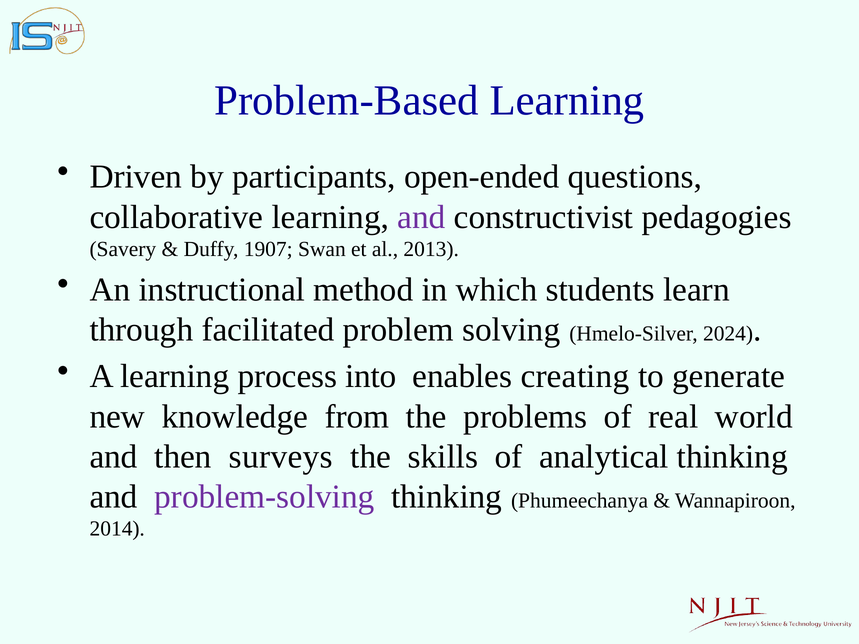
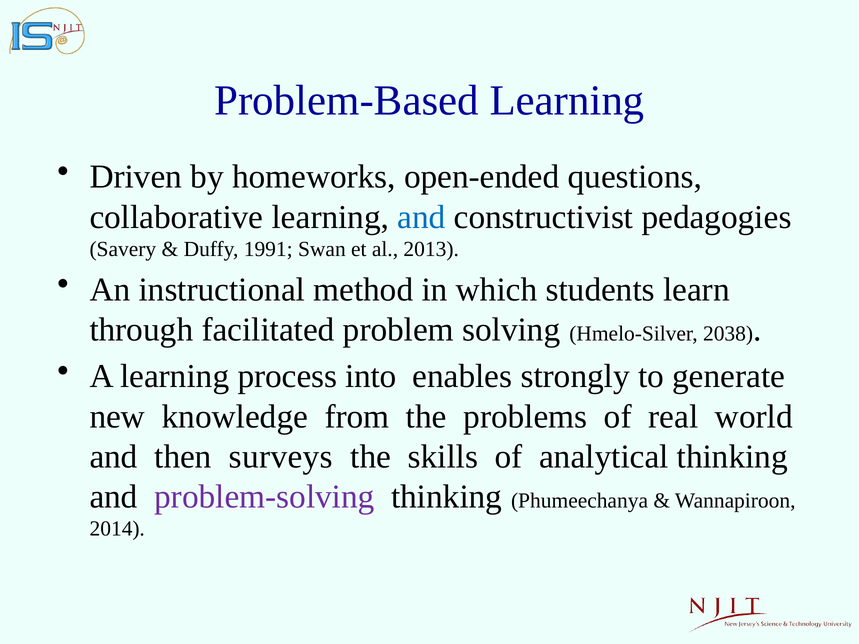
participants: participants -> homeworks (314, 177)
and colour: purple -> blue (422, 217)
1907: 1907 -> 1991 (268, 249)
2024: 2024 -> 2038 (728, 334)
creating: creating -> strongly (575, 377)
